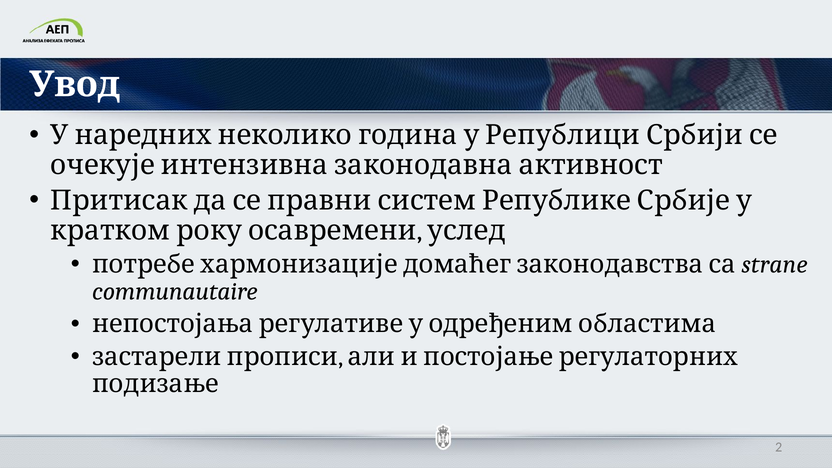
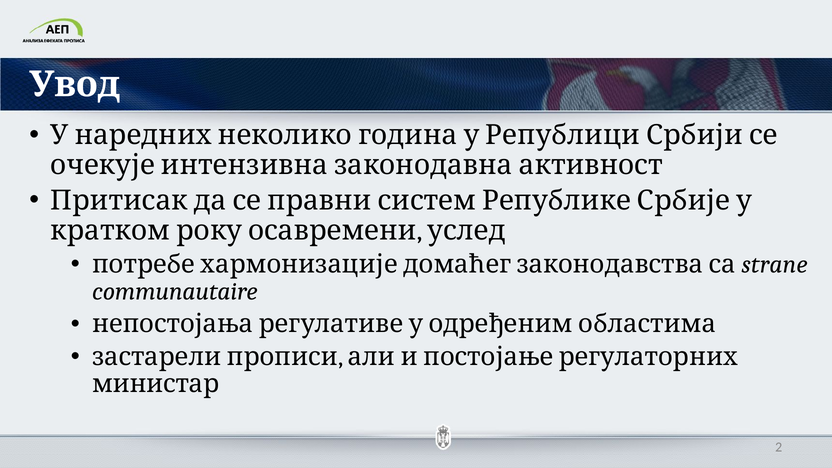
подизање: подизање -> министар (156, 384)
